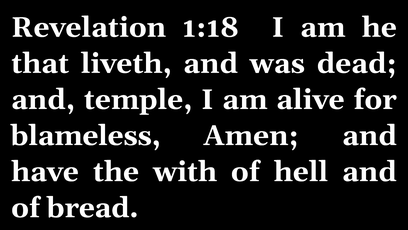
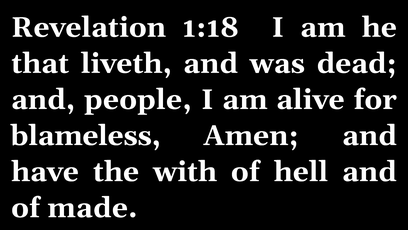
temple: temple -> people (138, 99)
bread: bread -> made (92, 207)
